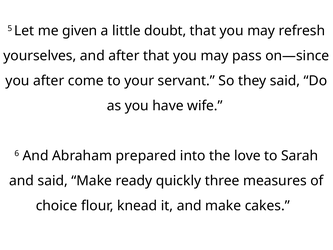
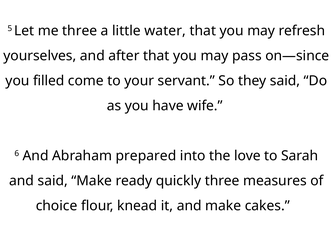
me given: given -> three (80, 31)
doubt: doubt -> water (165, 31)
you after: after -> filled (49, 81)
